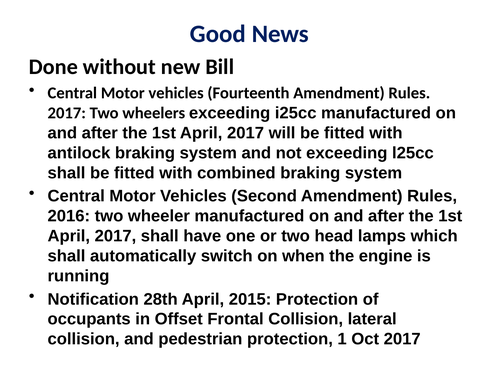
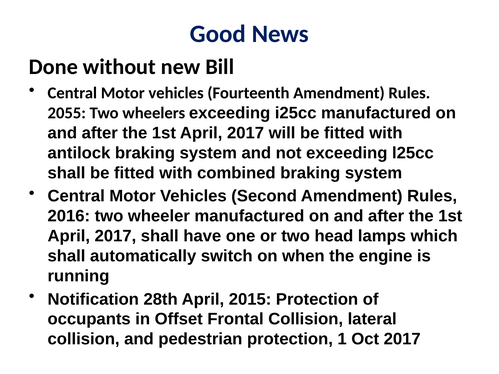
2017: 2017 -> 2055 (67, 113)
